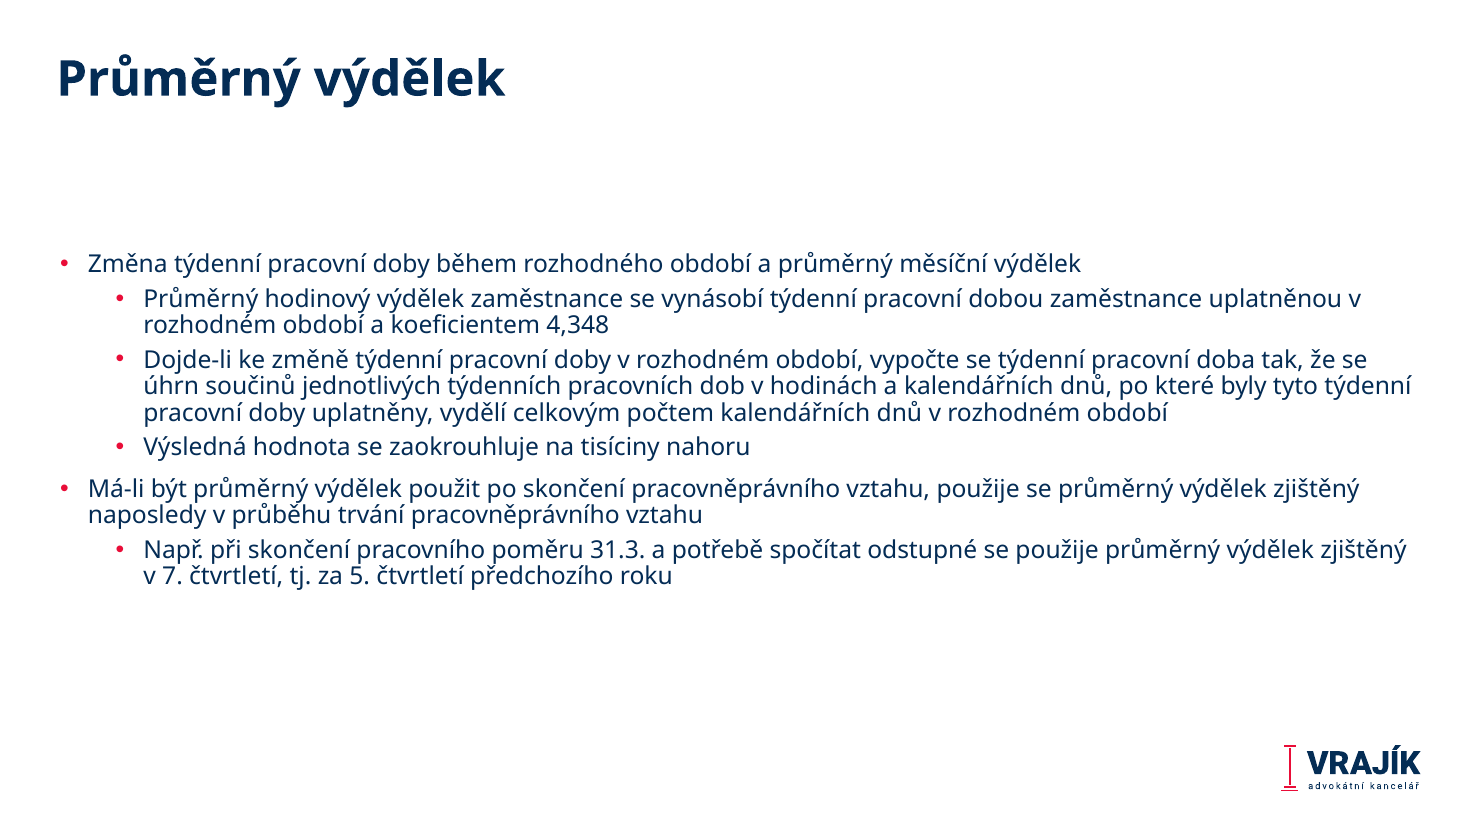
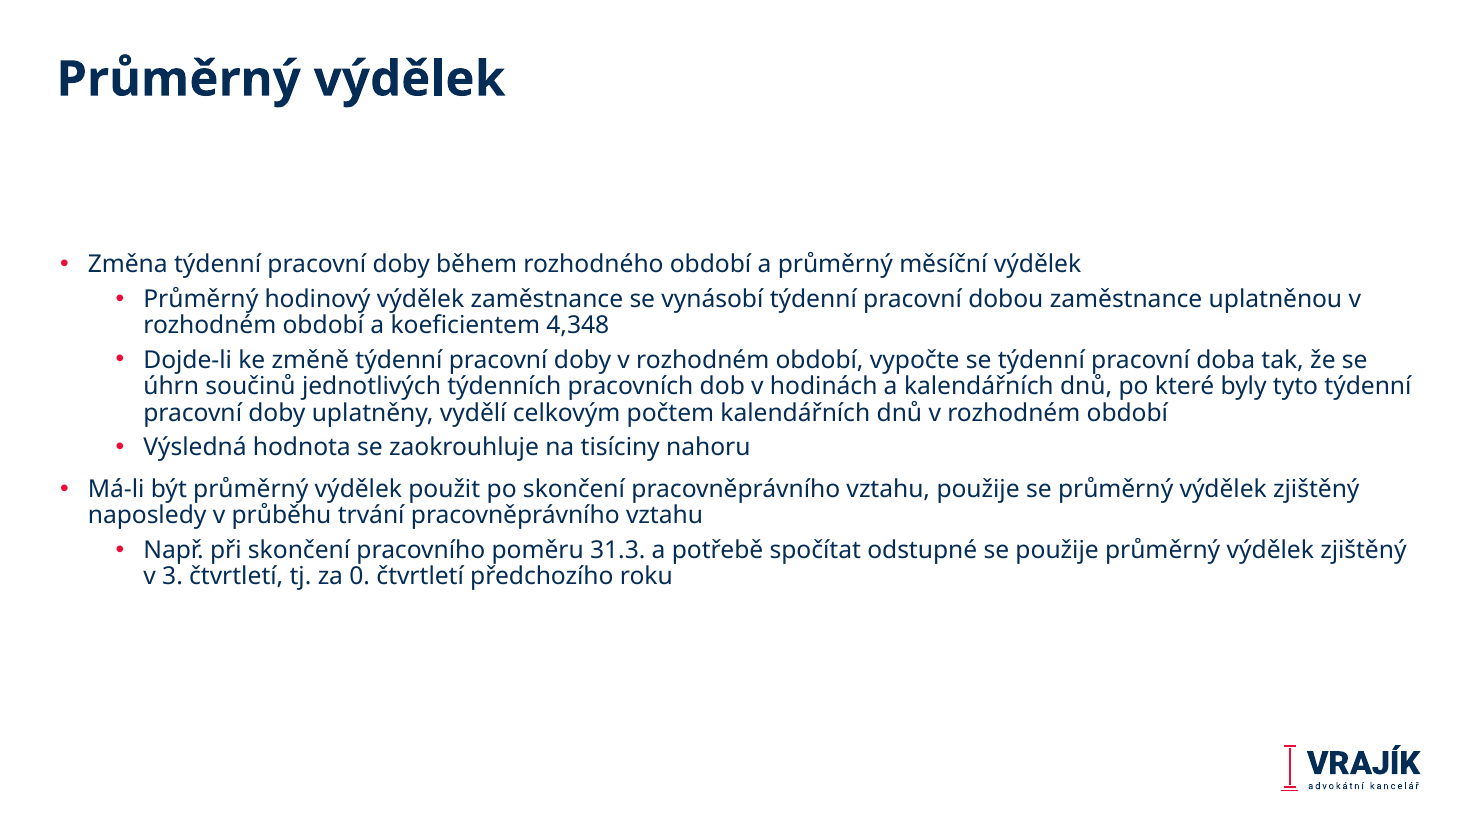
7: 7 -> 3 (173, 576)
5: 5 -> 0 (360, 576)
